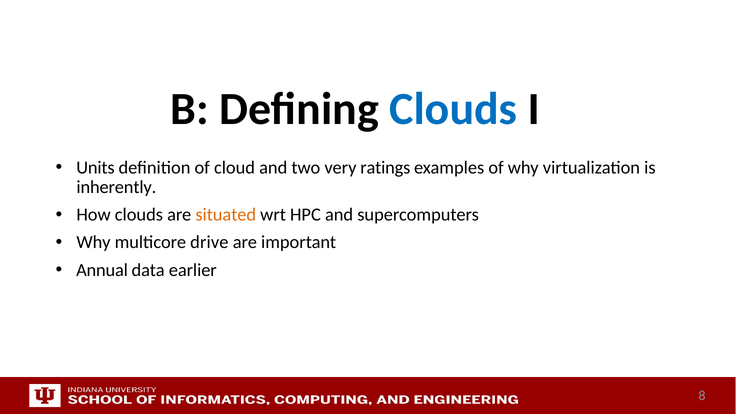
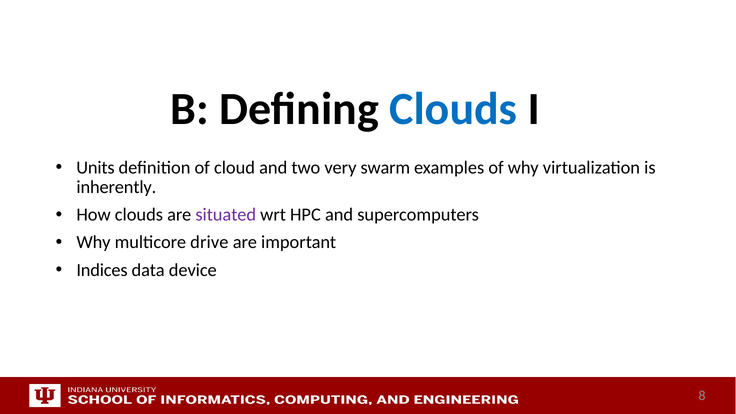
ratings: ratings -> swarm (385, 167)
situated colour: orange -> purple (226, 215)
Annual: Annual -> Indices (102, 270)
earlier: earlier -> device (193, 270)
